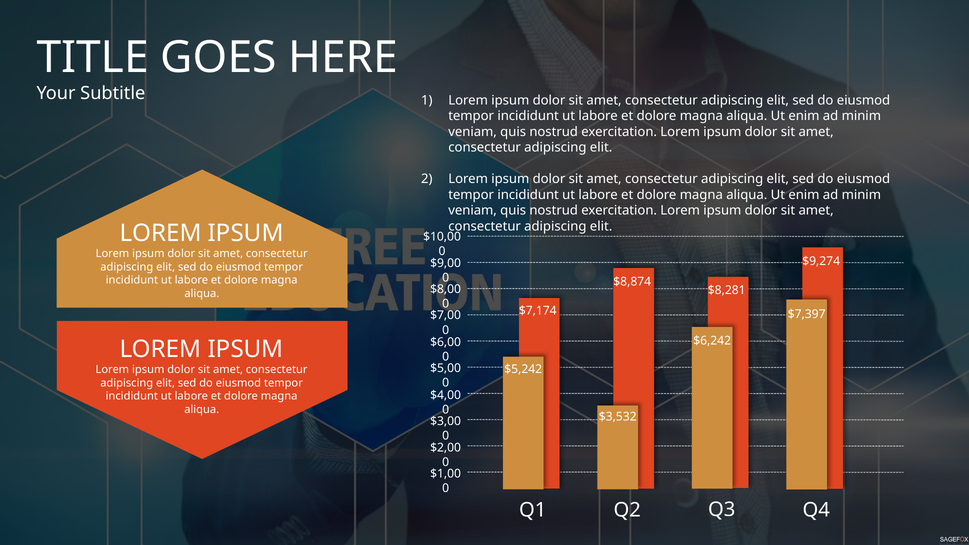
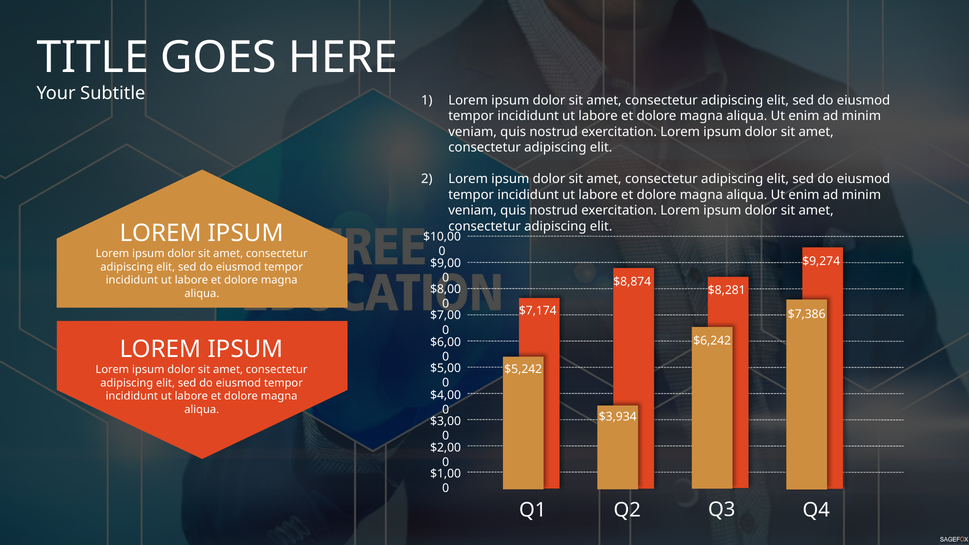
$7,397: $7,397 -> $7,386 (807, 314)
$3,532: $3,532 -> $3,934 (618, 417)
